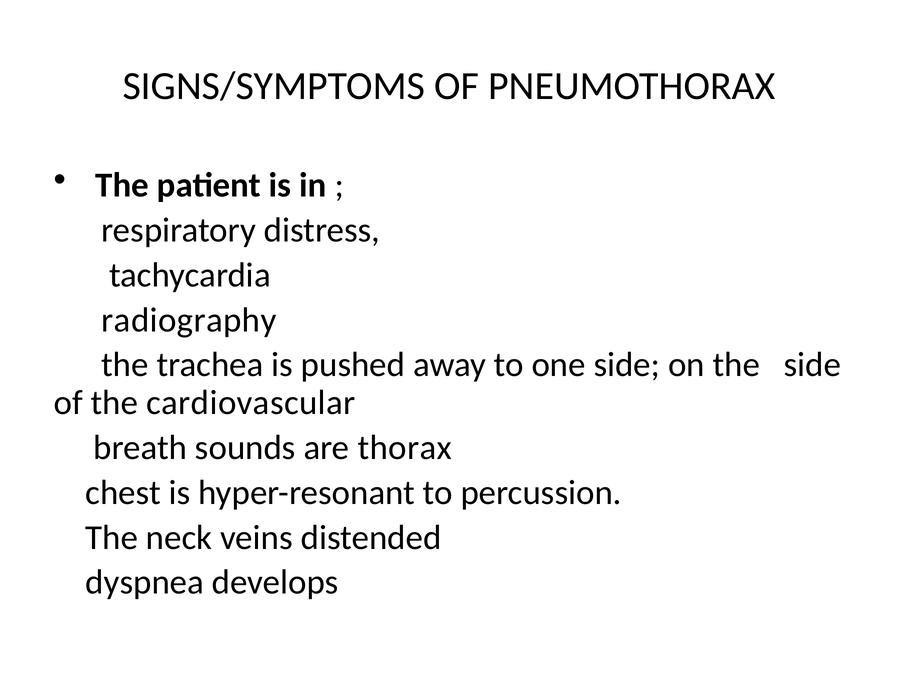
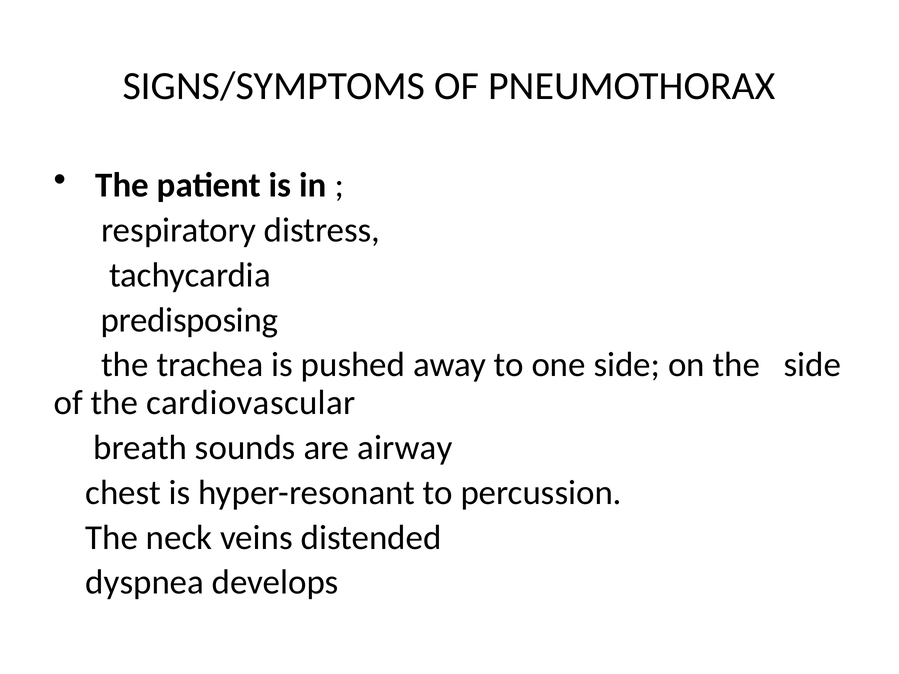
radiography: radiography -> predisposing (189, 320)
thorax: thorax -> airway (405, 448)
